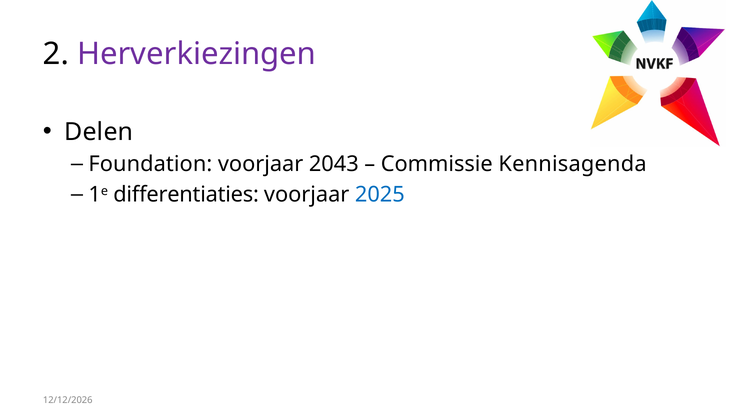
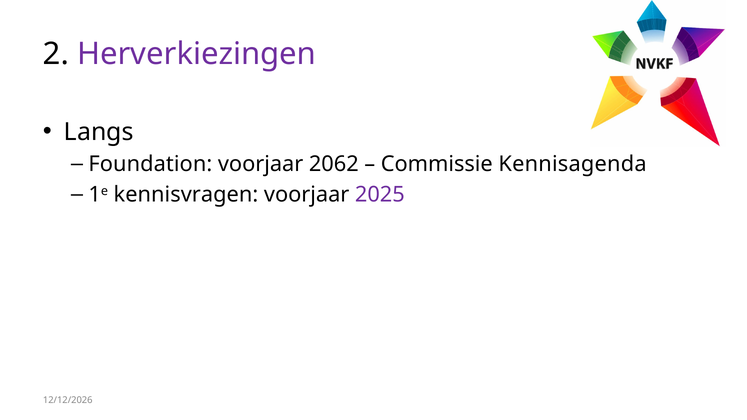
Delen: Delen -> Langs (99, 132)
2043: 2043 -> 2062 (334, 164)
differentiaties: differentiaties -> kennisvragen (186, 195)
2025 colour: blue -> purple (380, 195)
